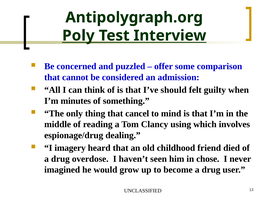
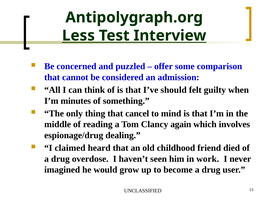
Poly: Poly -> Less (78, 36)
using: using -> again (181, 124)
imagery: imagery -> claimed (70, 148)
chose: chose -> work (208, 159)
